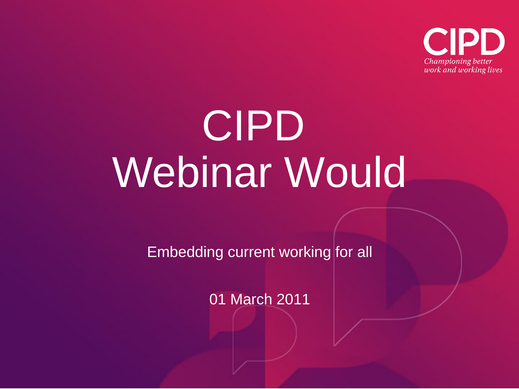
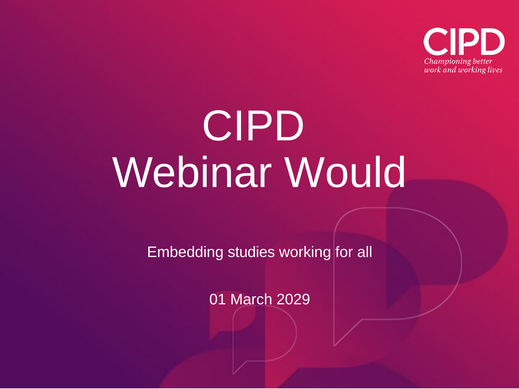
current: current -> studies (251, 252)
2011: 2011 -> 2029 (293, 300)
